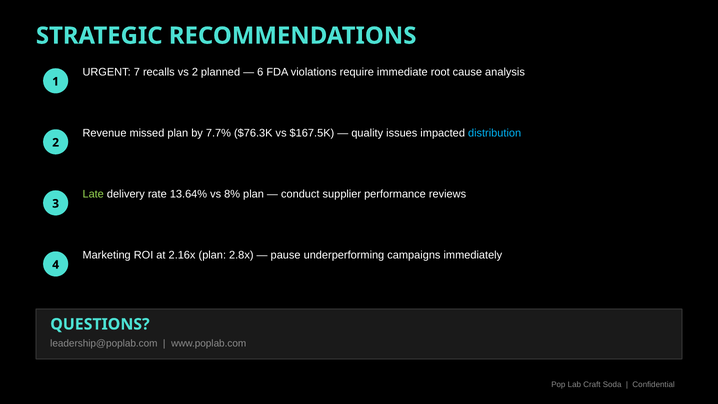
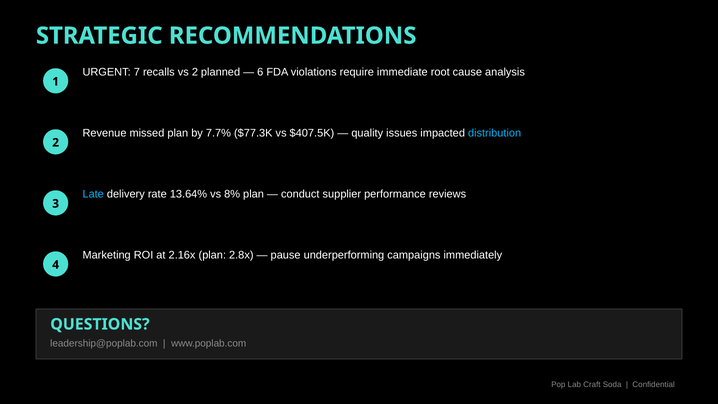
$76.3K: $76.3K -> $77.3K (253, 133)
$167.5K: $167.5K -> $407.5K (312, 133)
Late colour: light green -> light blue (93, 194)
